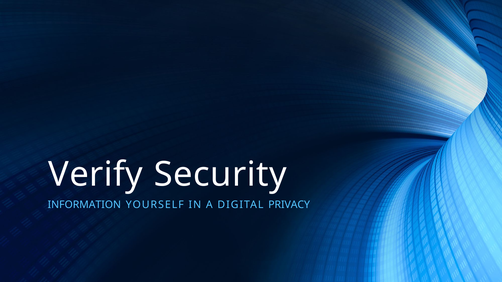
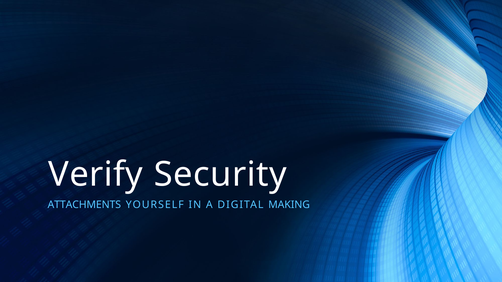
INFORMATION: INFORMATION -> ATTACHMENTS (84, 205)
PRIVACY: PRIVACY -> MAKING (289, 205)
